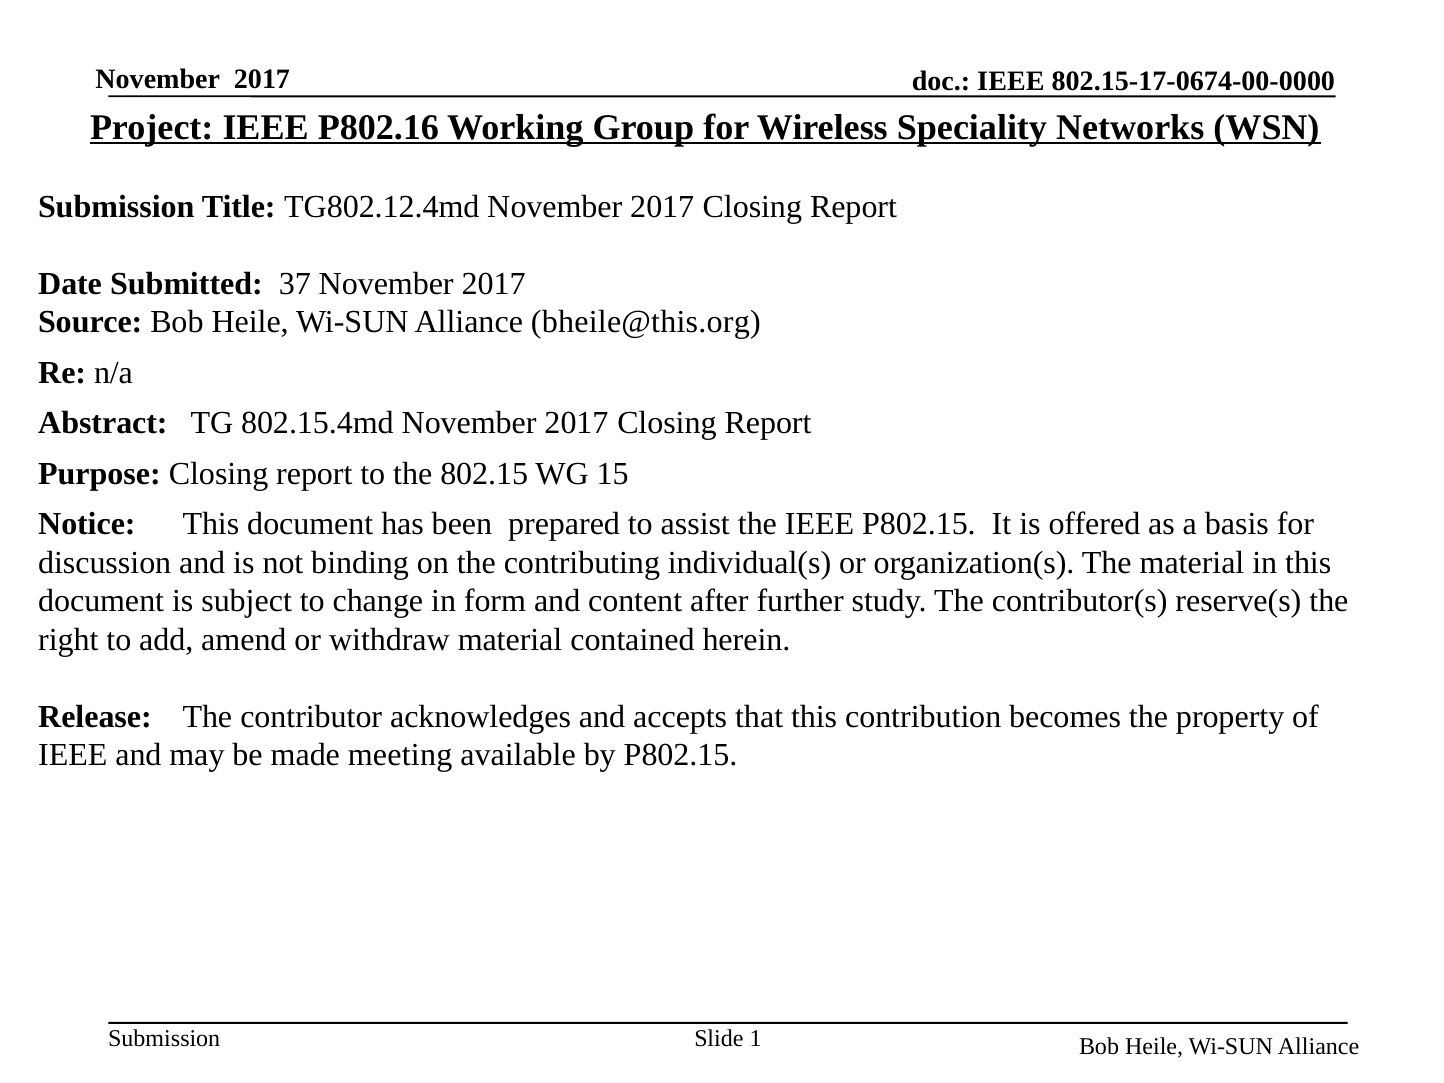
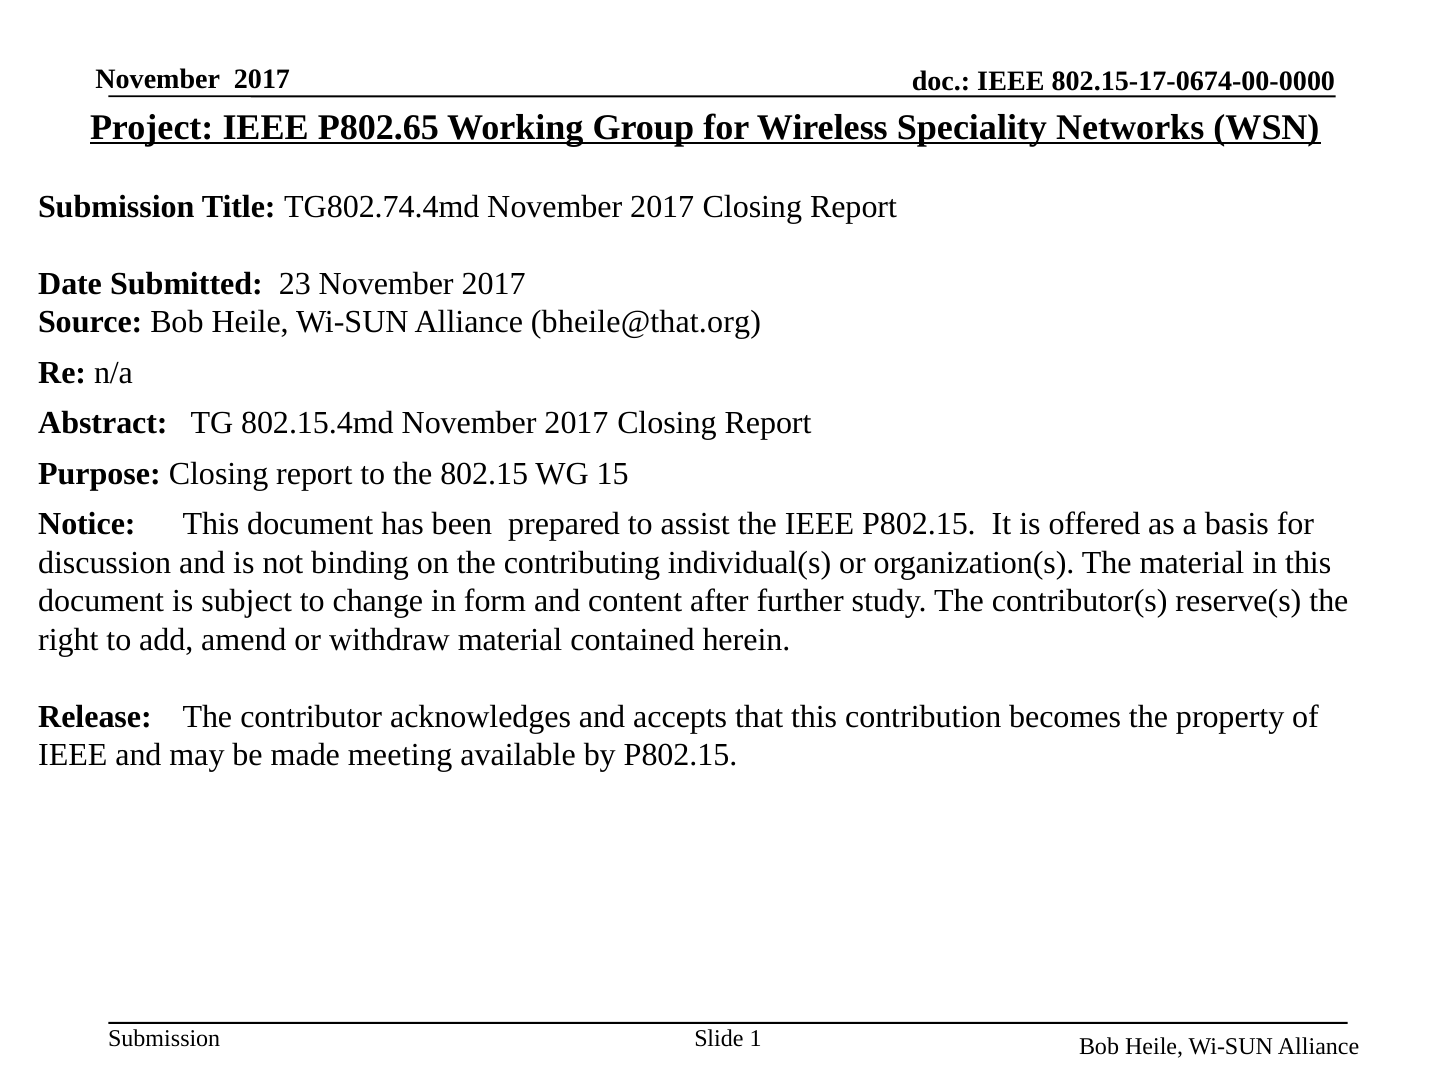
P802.16: P802.16 -> P802.65 (378, 128)
TG802.12.4md: TG802.12.4md -> TG802.74.4md (382, 207)
37: 37 -> 23 (295, 284)
bheile@this.org: bheile@this.org -> bheile@that.org (646, 322)
